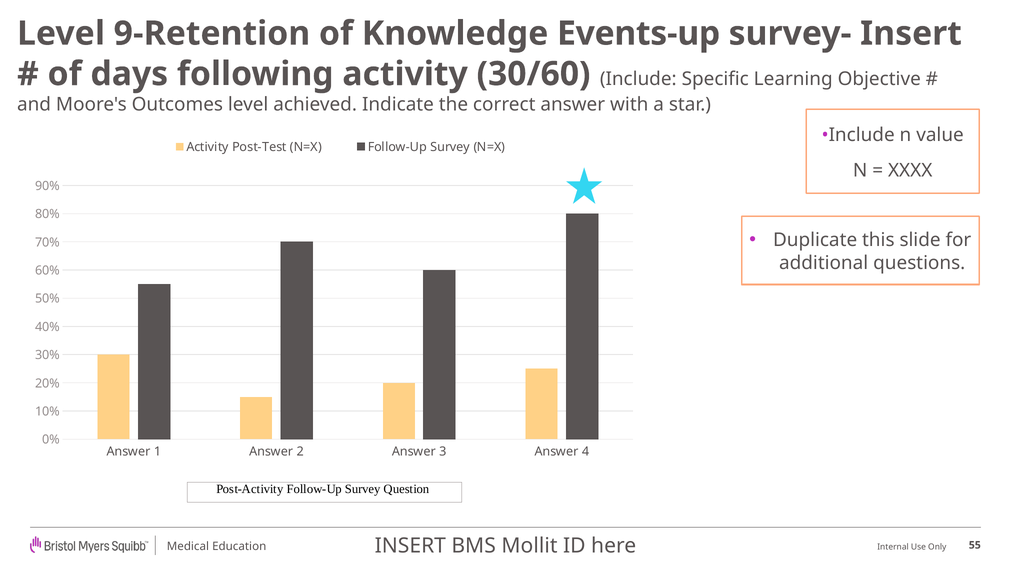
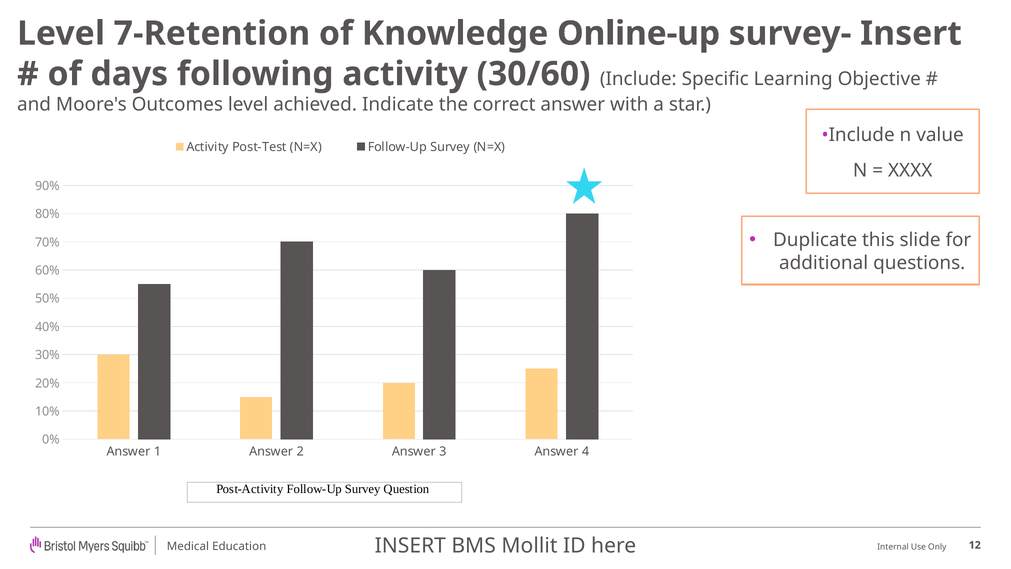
9-Retention: 9-Retention -> 7-Retention (212, 34)
Events-up: Events-up -> Online-up (639, 34)
55: 55 -> 12 (975, 545)
